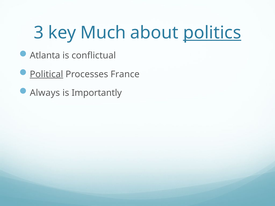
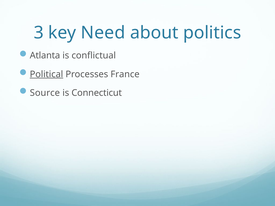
Much: Much -> Need (103, 33)
politics underline: present -> none (212, 33)
Always: Always -> Source (45, 93)
Importantly: Importantly -> Connecticut (97, 93)
